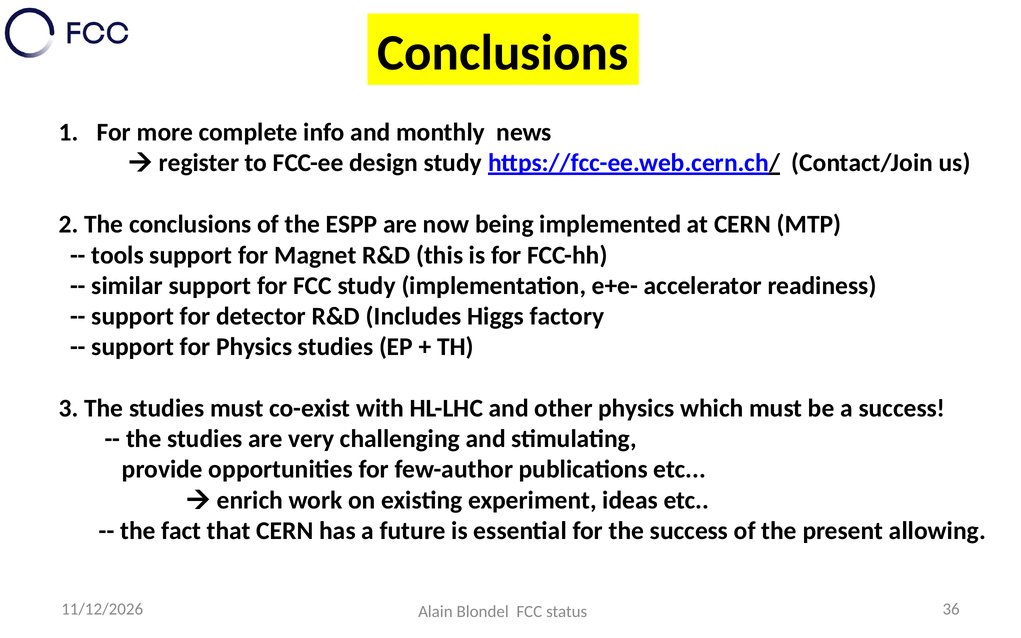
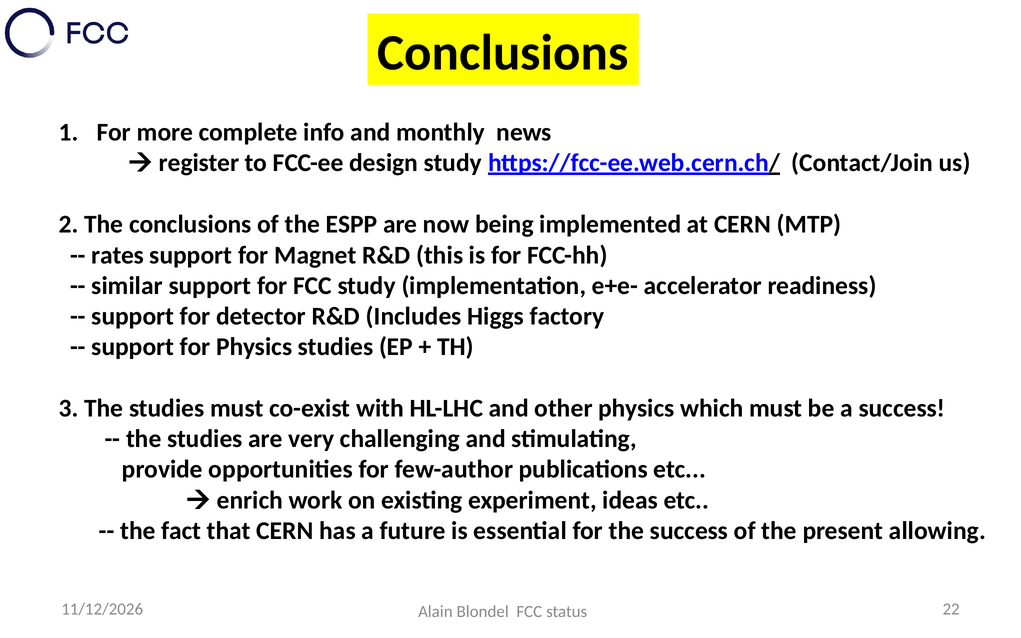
tools: tools -> rates (118, 255)
36: 36 -> 22 (951, 609)
